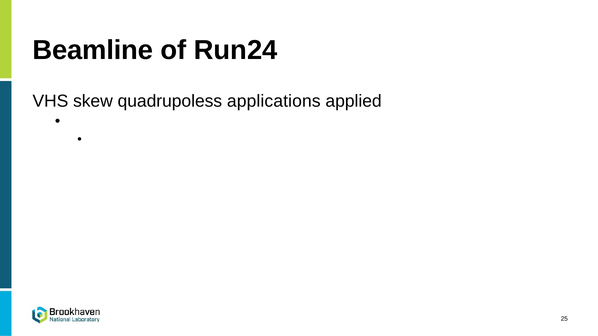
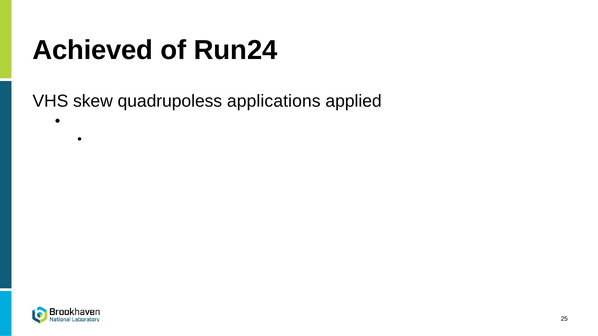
Beamline: Beamline -> Achieved (93, 50)
